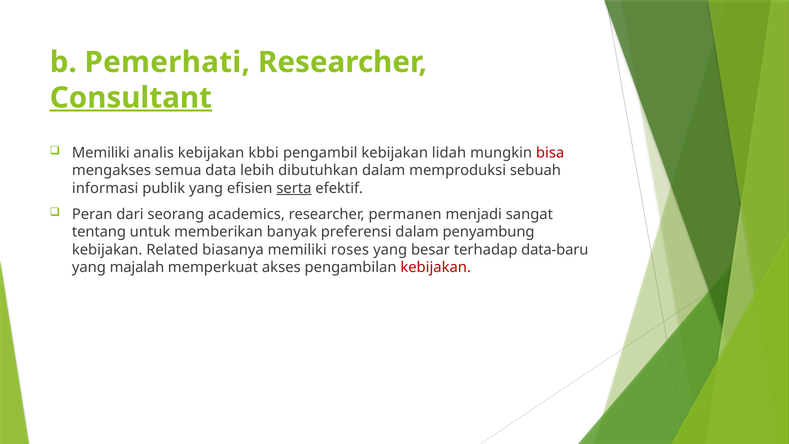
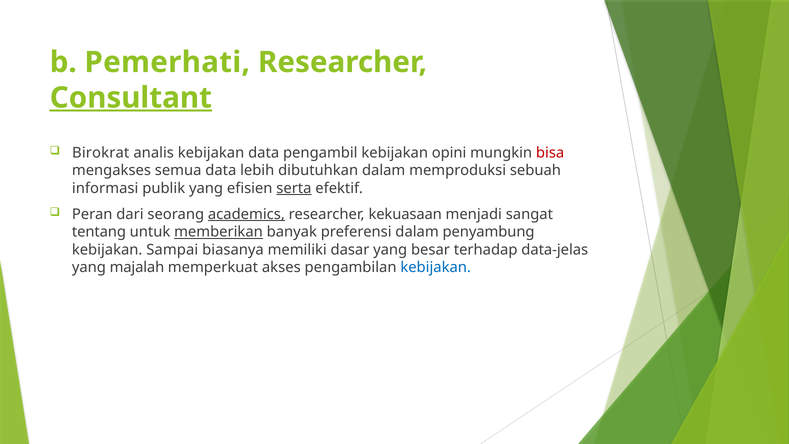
Memiliki: Memiliki -> Birokrat (101, 153)
kebijakan kbbi: kbbi -> data (264, 153)
lidah: lidah -> opini (449, 153)
academics underline: none -> present (246, 214)
permanen: permanen -> kekuasaan (405, 214)
memberikan underline: none -> present (218, 232)
Related: Related -> Sampai (172, 250)
roses: roses -> dasar (350, 250)
data-baru: data-baru -> data-jelas (555, 250)
kebijakan colour: red -> blue (436, 267)
